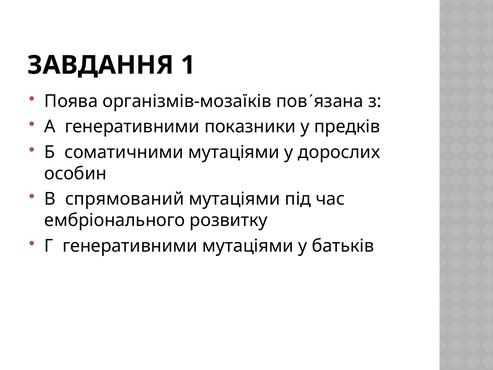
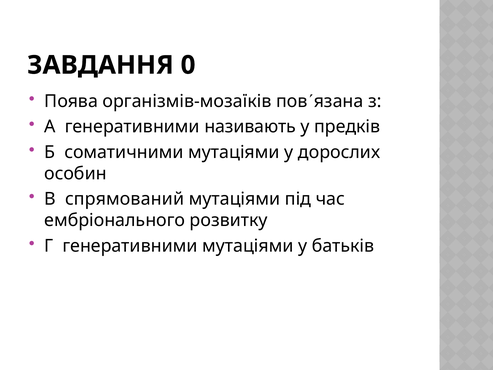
1: 1 -> 0 (188, 65)
показники: показники -> називають (250, 127)
